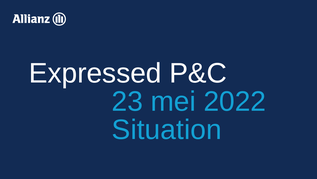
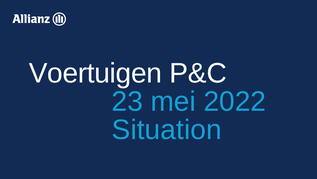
Expressed: Expressed -> Voertuigen (95, 73)
